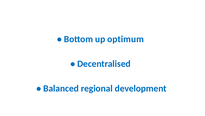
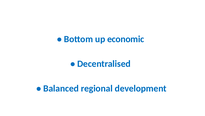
optimum: optimum -> economic (126, 39)
